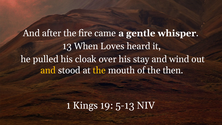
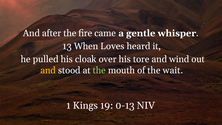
stay: stay -> tore (141, 59)
the colour: yellow -> light green (99, 70)
then: then -> wait (173, 70)
5-13: 5-13 -> 0-13 (125, 105)
